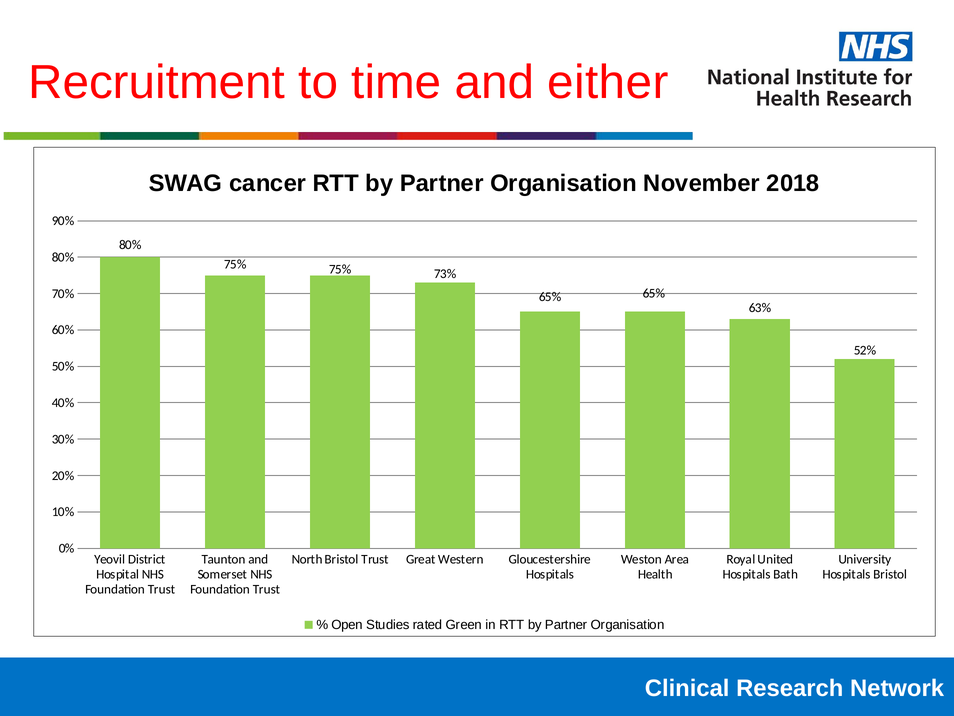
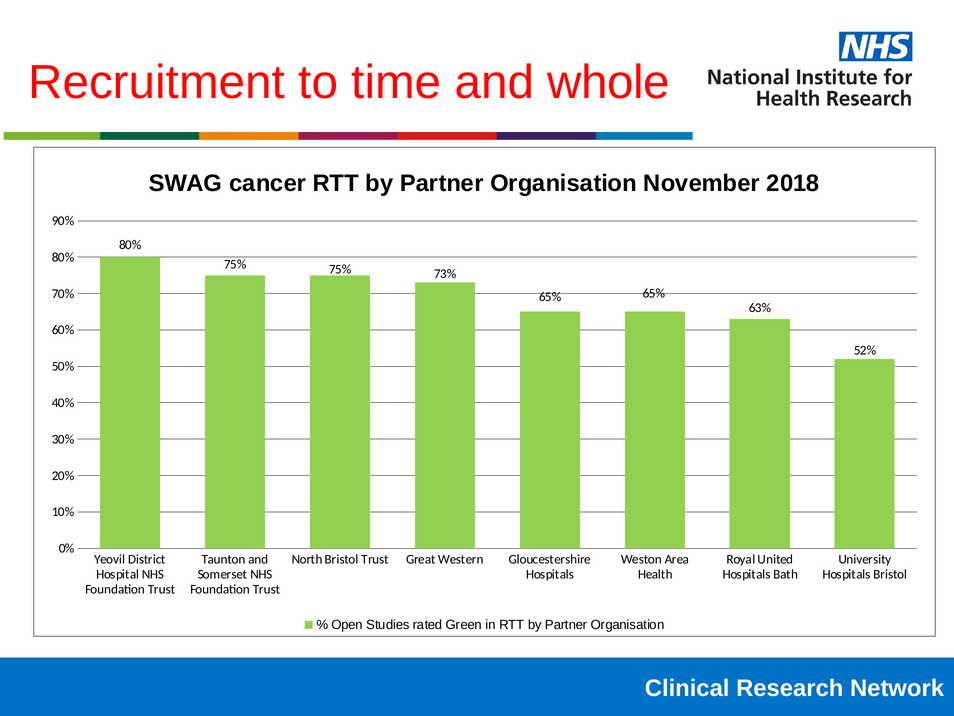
either: either -> whole (609, 83)
